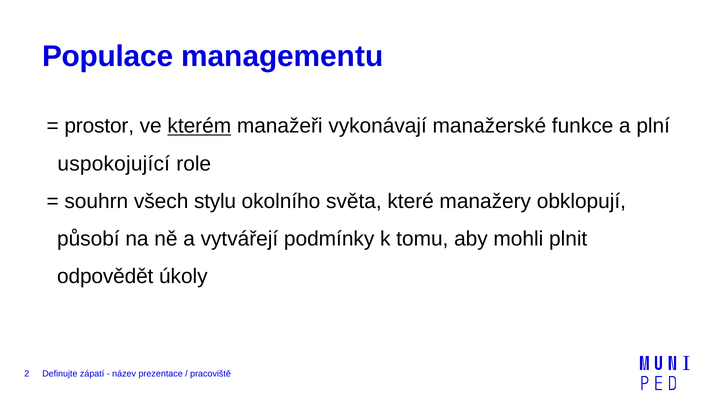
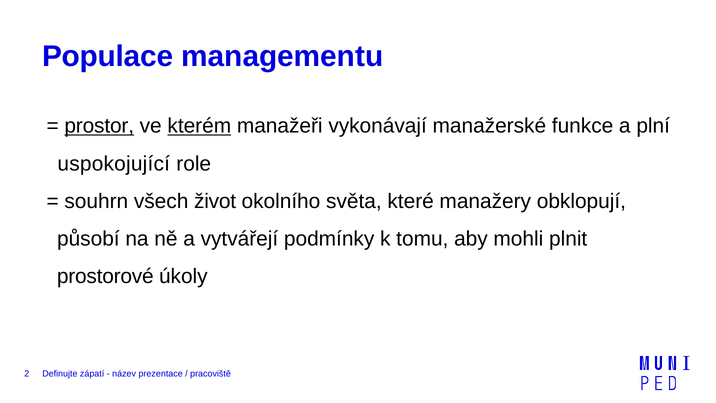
prostor underline: none -> present (99, 126)
stylu: stylu -> život (215, 201)
odpovědět: odpovědět -> prostorové (105, 276)
